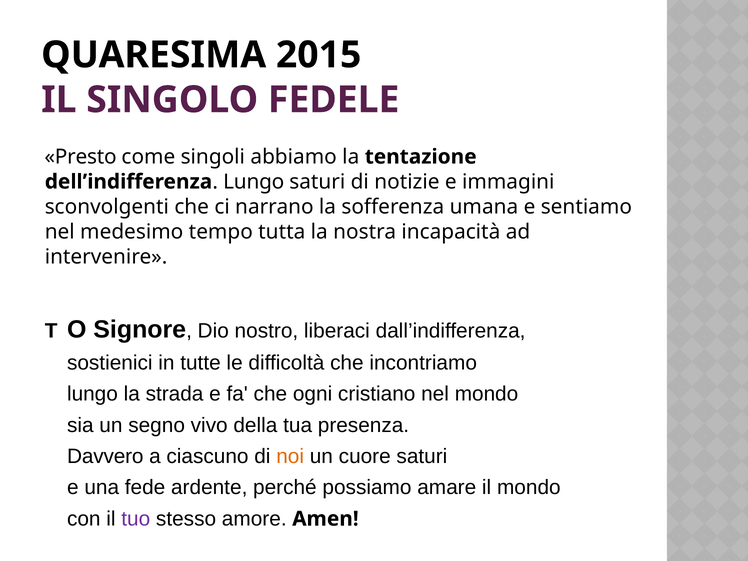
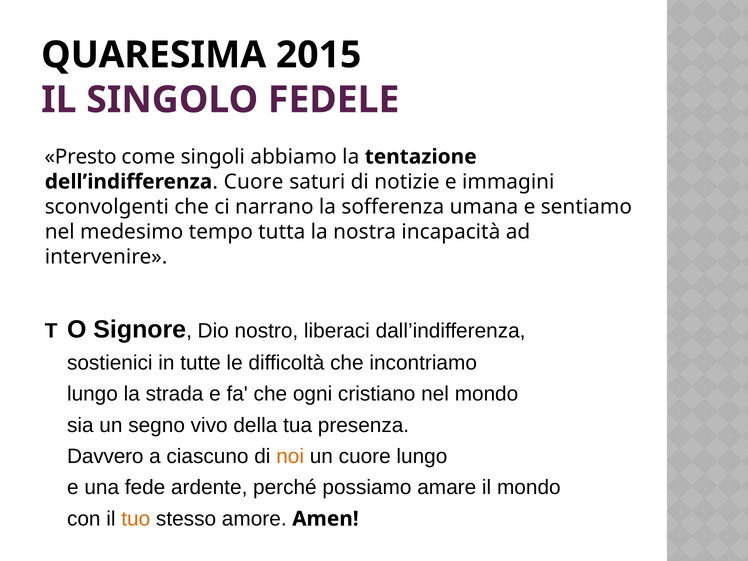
Lungo: Lungo -> Cuore (254, 182)
cuore saturi: saturi -> lungo (422, 456)
tuo colour: purple -> orange (136, 519)
